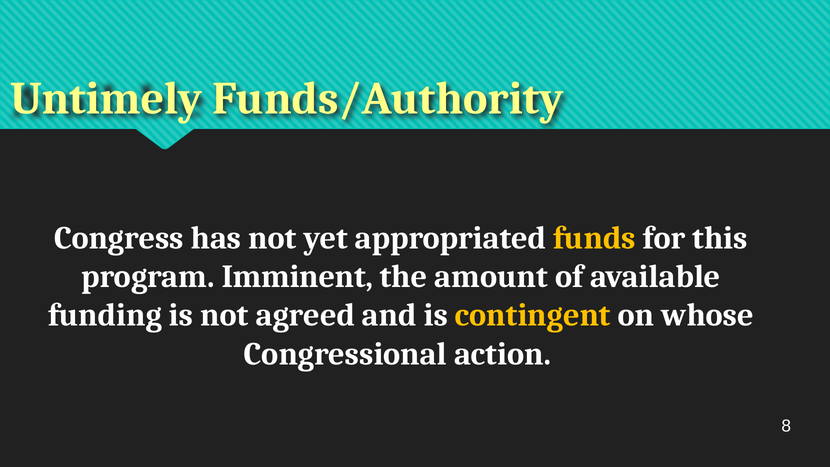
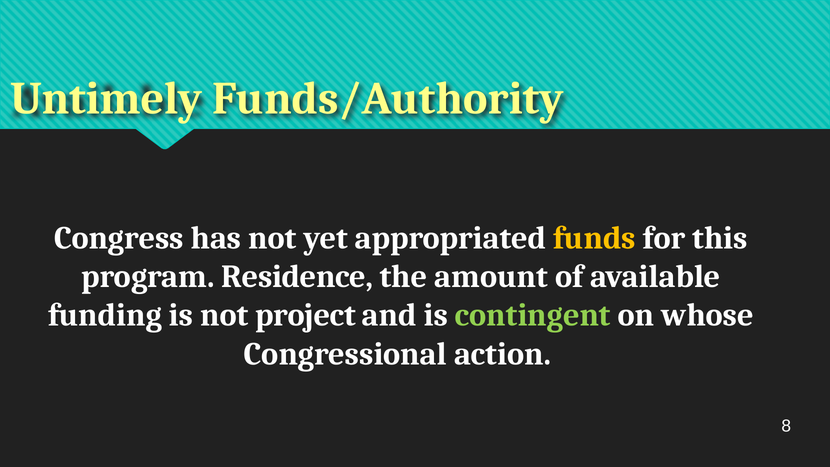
Imminent: Imminent -> Residence (297, 277)
agreed: agreed -> project (305, 315)
contingent colour: yellow -> light green (533, 315)
